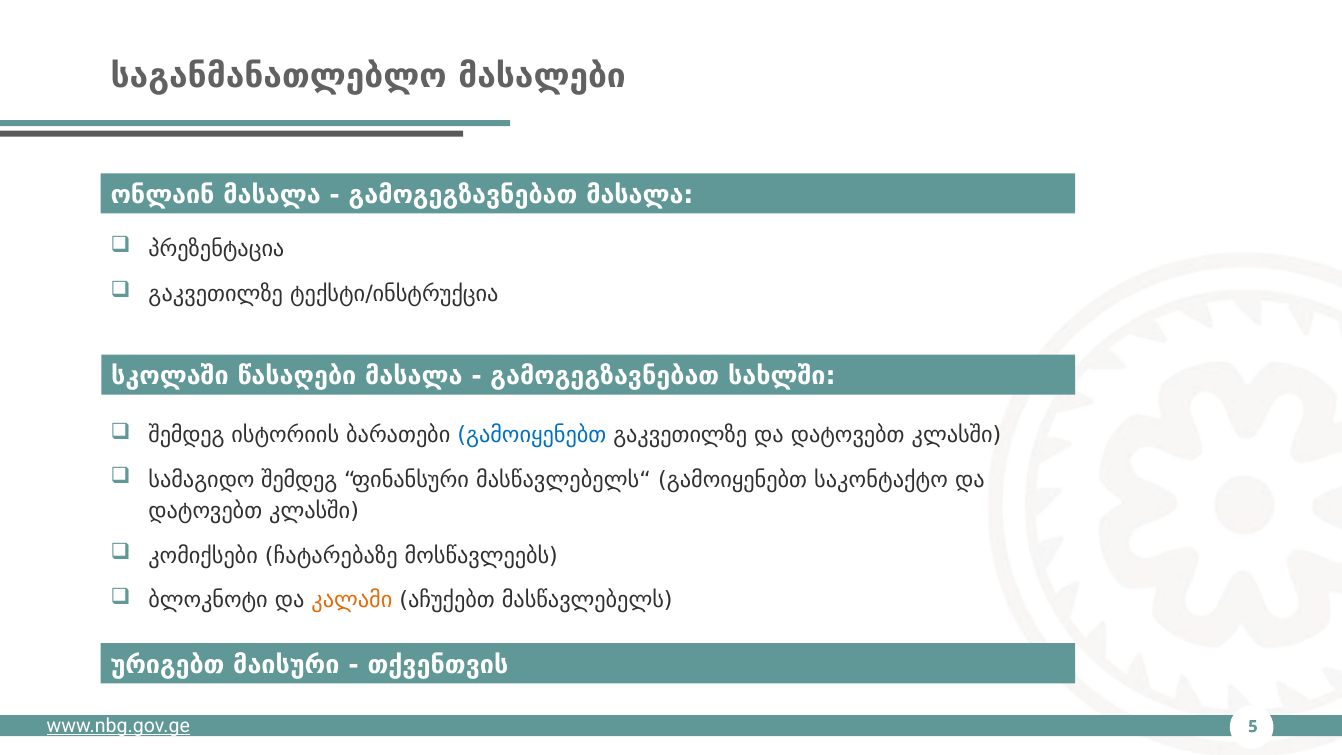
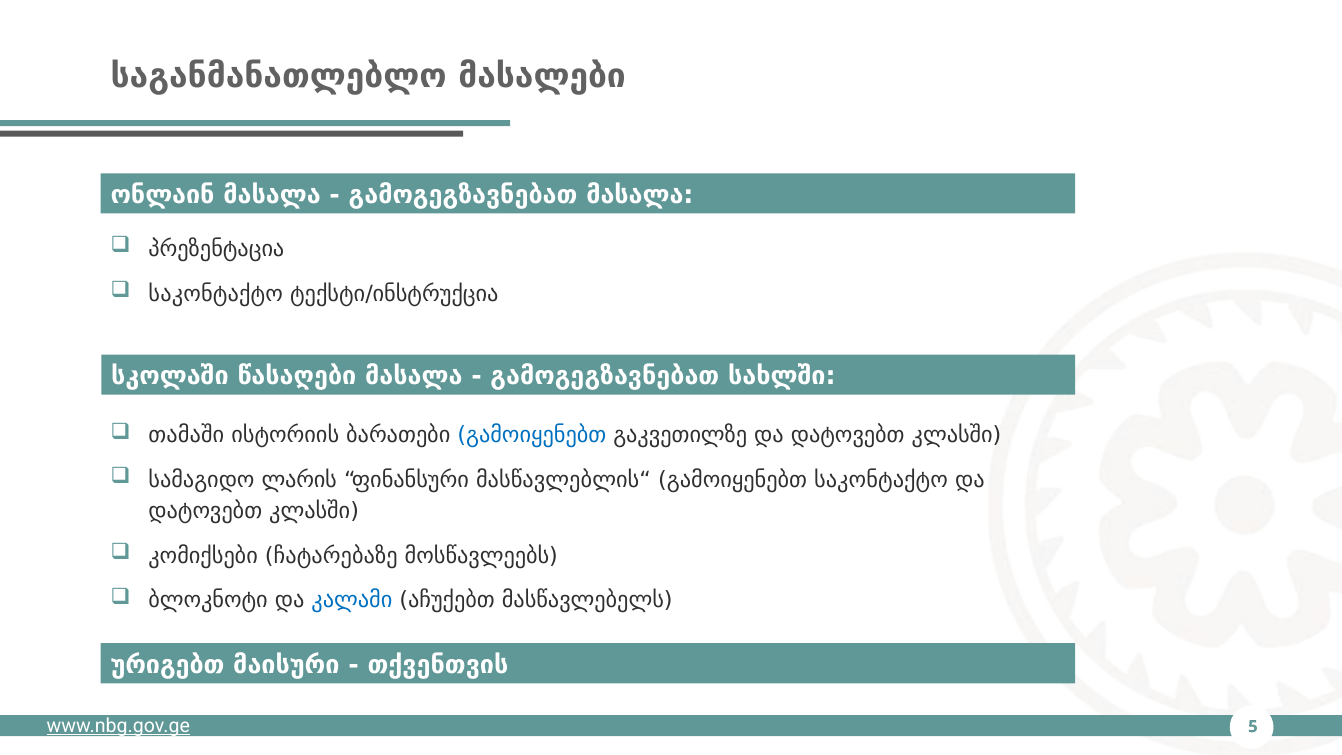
გაკვეთილზე: გაკვეთილზე -> საკონტაქტო (216, 294)
შემდეგ: შემდეგ -> თამაში (186, 435)
სამაგიდო შემდეგ: შემდეგ -> ლარის (299, 480)
მასწავლებელს“: მასწავლებელს“ -> მასწავლებლის“ (564, 480)
კალამი colour: orange -> blue (352, 600)
